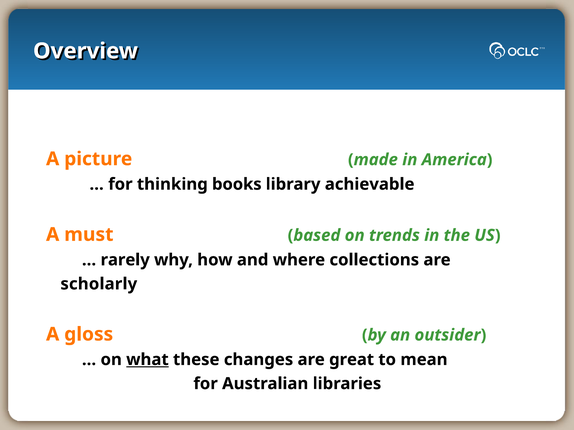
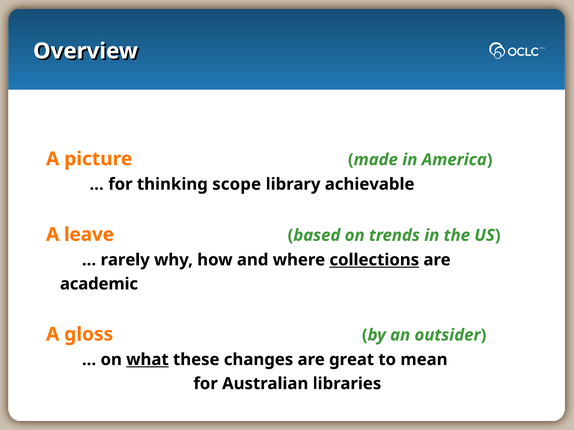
books: books -> scope (237, 184)
must: must -> leave (89, 235)
collections underline: none -> present (374, 260)
scholarly: scholarly -> academic (99, 284)
